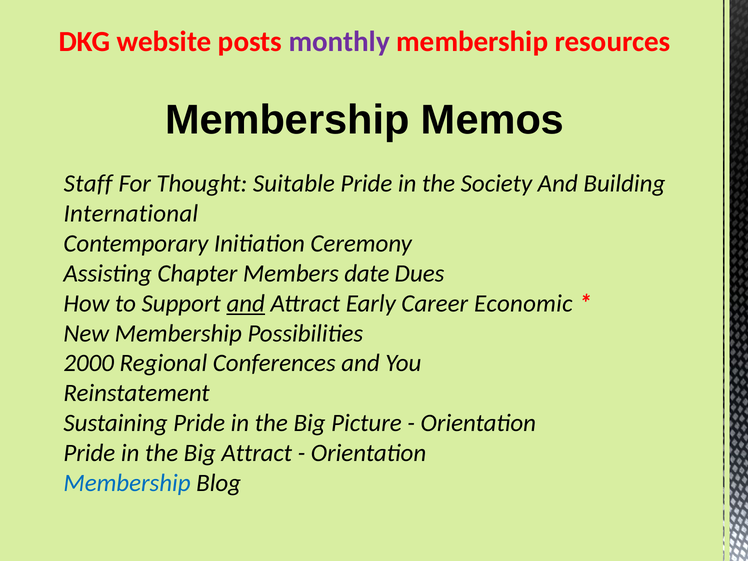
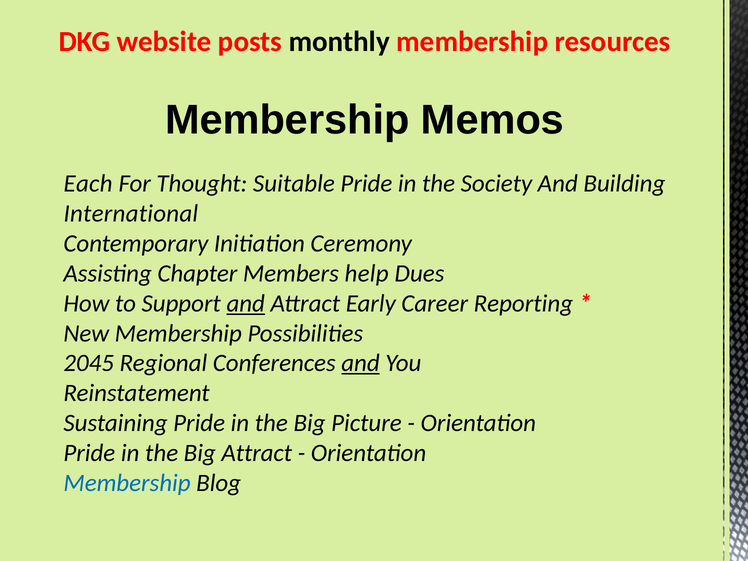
monthly colour: purple -> black (339, 42)
Staff: Staff -> Each (88, 184)
date: date -> help (367, 273)
Economic: Economic -> Reporting (523, 303)
2000: 2000 -> 2045 (89, 363)
and underline: none -> present (361, 363)
